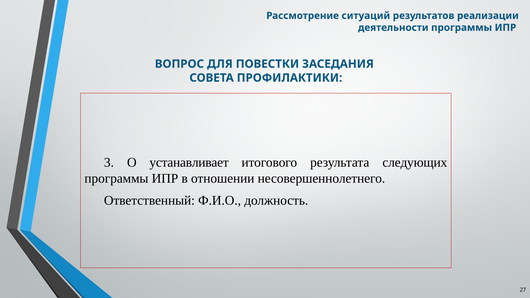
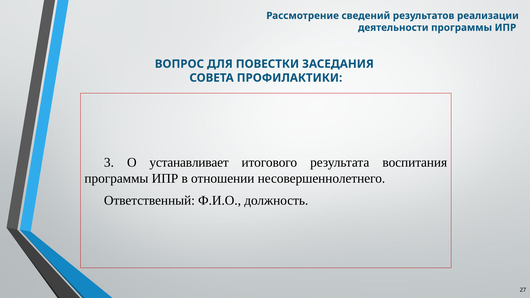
ситуаций: ситуаций -> сведений (366, 16)
следующих: следующих -> воспитания (415, 163)
